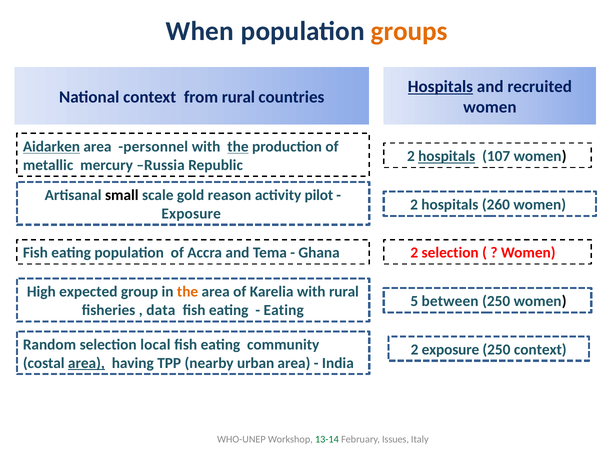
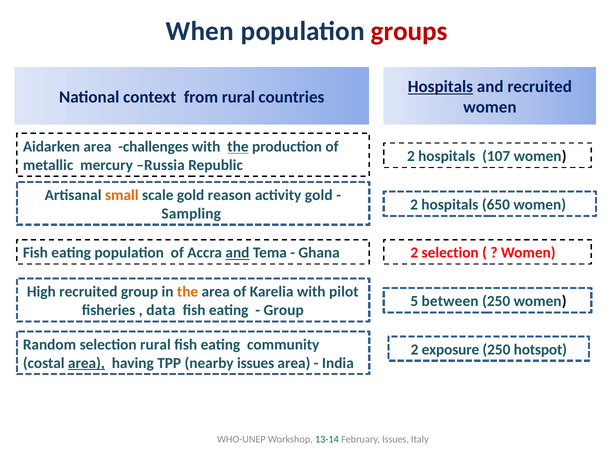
groups colour: orange -> red (409, 31)
Aidarken underline: present -> none (51, 147)
personnel: personnel -> challenges (153, 147)
hospitals underline: present -> none (447, 156)
small colour: black -> orange (122, 195)
activity pilot: pilot -> gold (319, 195)
260: 260 -> 650 (496, 205)
Exposure: Exposure -> Sampling (191, 214)
and underline: none -> present (237, 253)
High expected: expected -> recruited (88, 292)
with rural: rural -> pilot (344, 292)
Eating: Eating -> Group (284, 310)
selection local: local -> rural (155, 344)
250 context: context -> hotspot (540, 349)
nearby urban: urban -> issues (256, 363)
